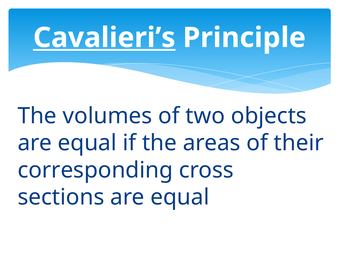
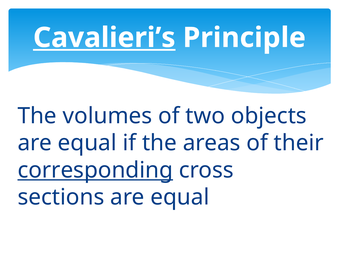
corresponding underline: none -> present (95, 170)
